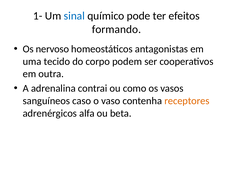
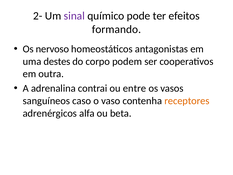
1-: 1- -> 2- (38, 16)
sinal colour: blue -> purple (74, 16)
tecido: tecido -> destes (57, 61)
como: como -> entre (135, 88)
